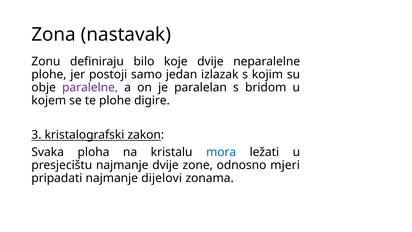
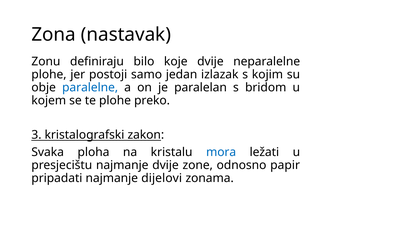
paralelne colour: purple -> blue (90, 87)
digire: digire -> preko (152, 100)
mjeri: mjeri -> papir (285, 165)
